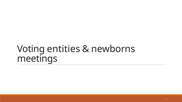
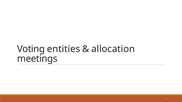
newborns: newborns -> allocation (113, 49)
